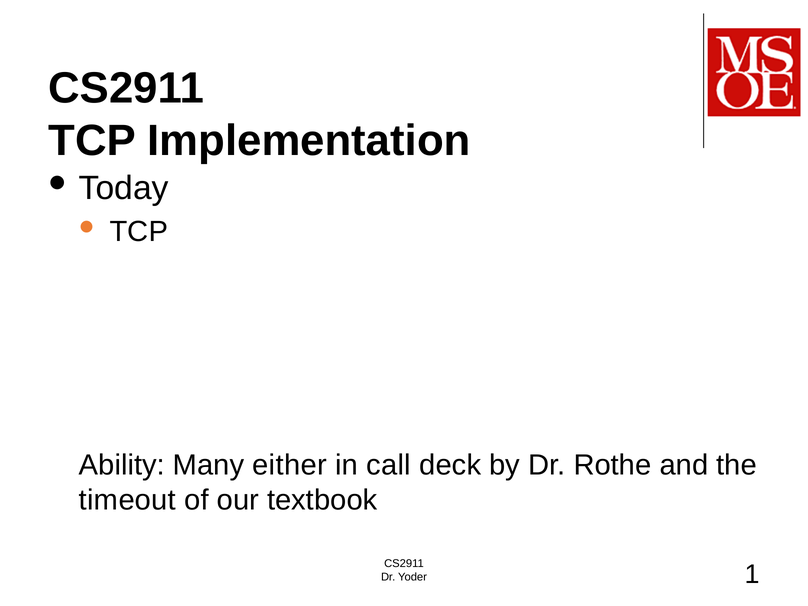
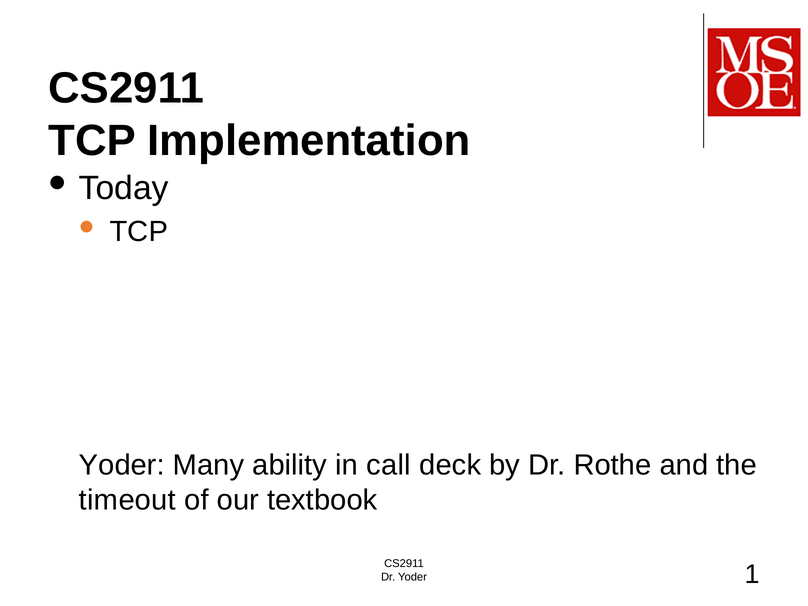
Ability: Ability -> Yoder (122, 465)
either: either -> ability (290, 465)
